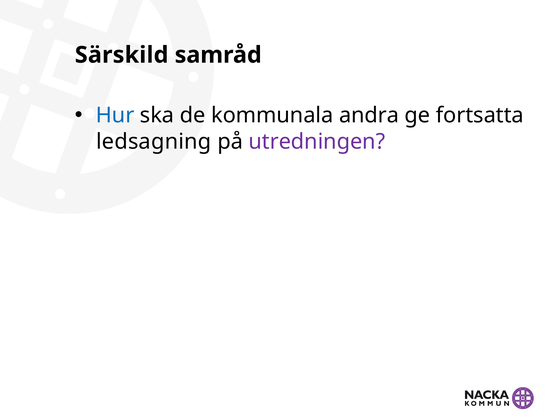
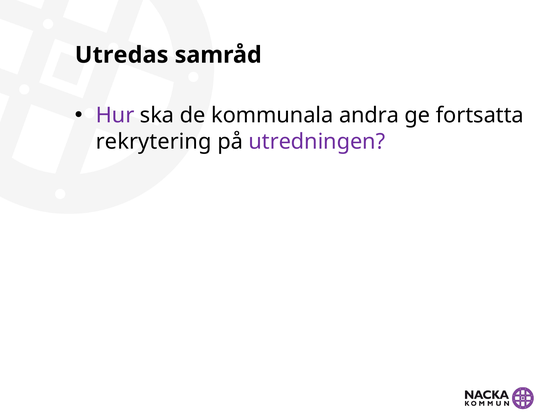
Särskild: Särskild -> Utredas (122, 55)
Hur colour: blue -> purple (115, 115)
ledsagning: ledsagning -> rekrytering (154, 142)
